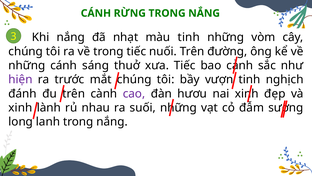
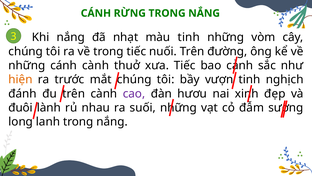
cánh sáng: sáng -> cành (96, 65)
hiện colour: purple -> orange (20, 79)
xinh: xinh -> đuôi (21, 107)
